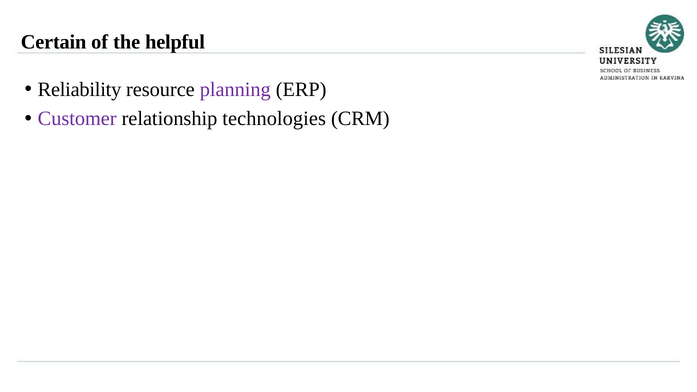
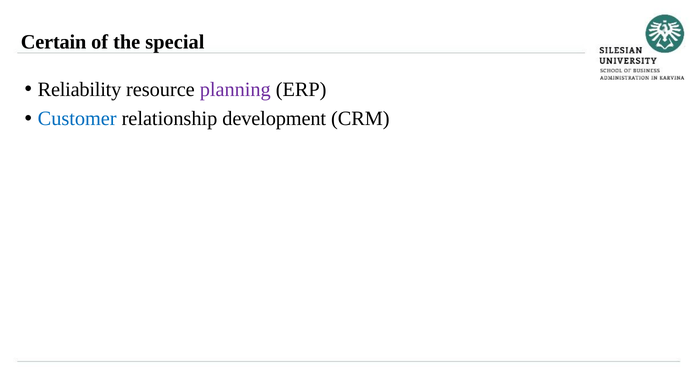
helpful: helpful -> special (175, 42)
Customer colour: purple -> blue (77, 119)
technologies: technologies -> development (274, 119)
